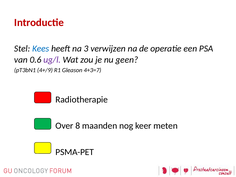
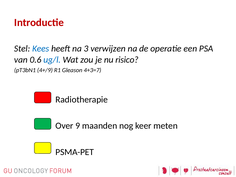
ug/l colour: purple -> blue (52, 60)
geen: geen -> risico (127, 60)
8: 8 -> 9 (78, 126)
